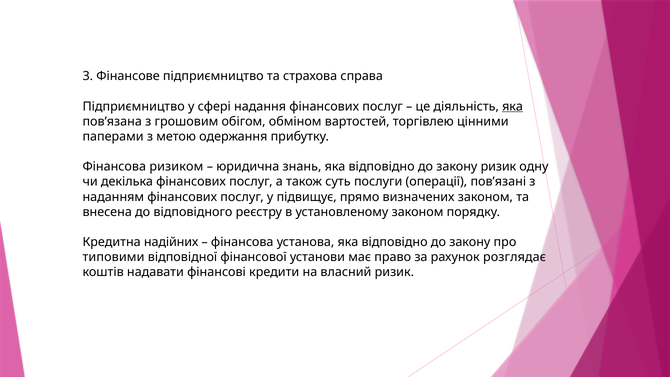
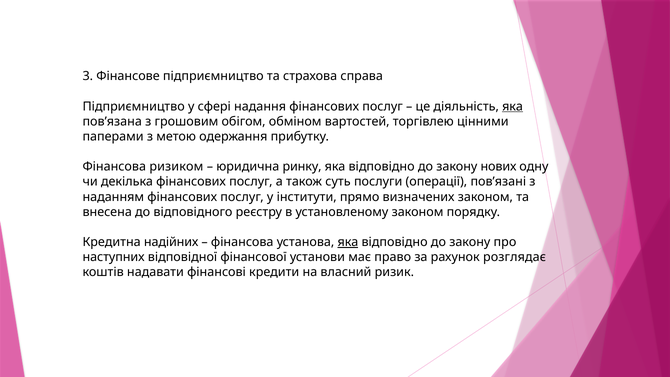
знань: знань -> ринку (302, 167)
закону ризик: ризик -> нових (498, 167)
підвищує: підвищує -> інститути (307, 197)
яка underline: none -> present (348, 242)
типовими: типовими -> наступних (114, 257)
